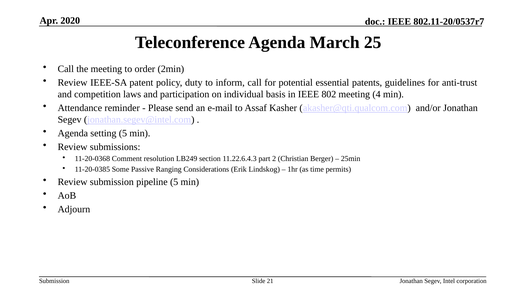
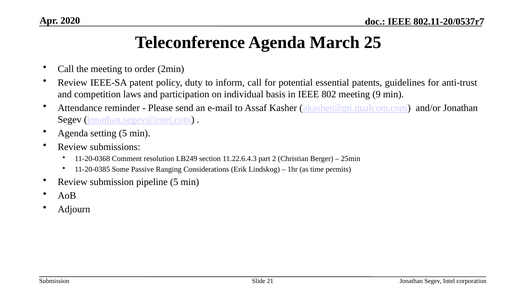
4: 4 -> 9 (376, 94)
